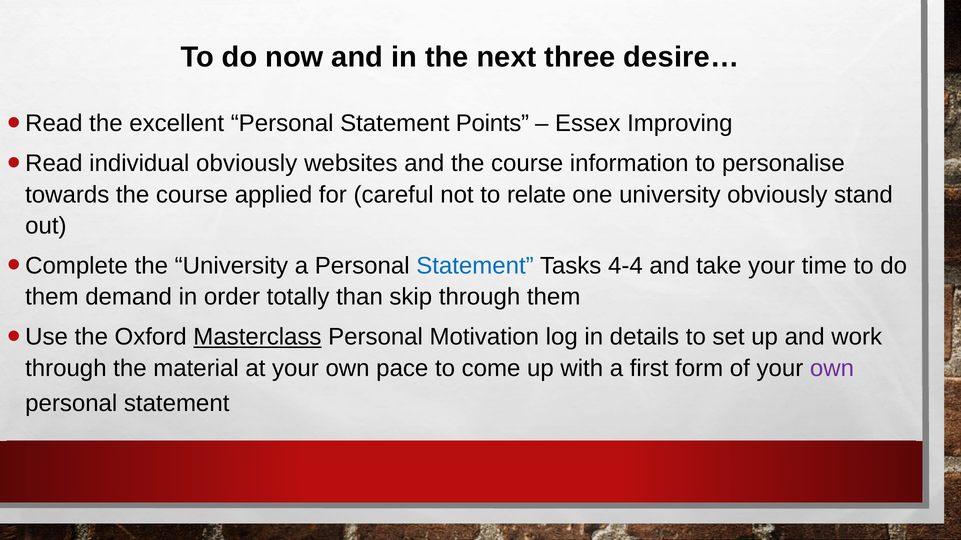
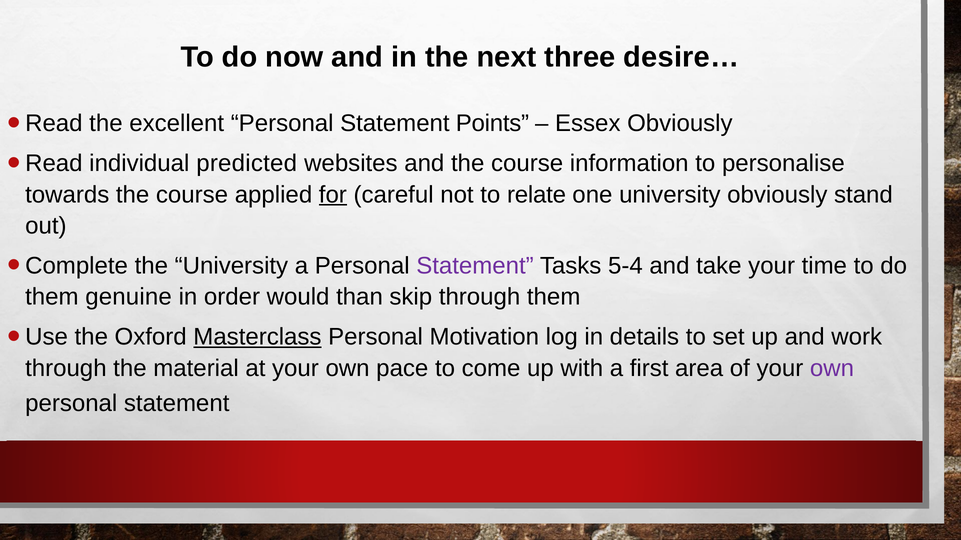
Essex Improving: Improving -> Obviously (680, 124)
individual obviously: obviously -> predicted (247, 164)
for underline: none -> present (333, 195)
Statement colour: blue -> purple (475, 266)
4-4: 4-4 -> 5-4 (625, 266)
demand: demand -> genuine (129, 297)
totally: totally -> would (298, 297)
form: form -> area (699, 368)
